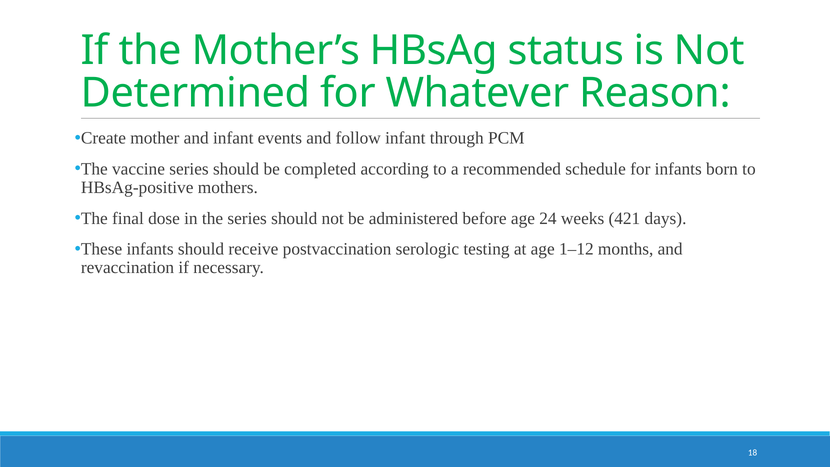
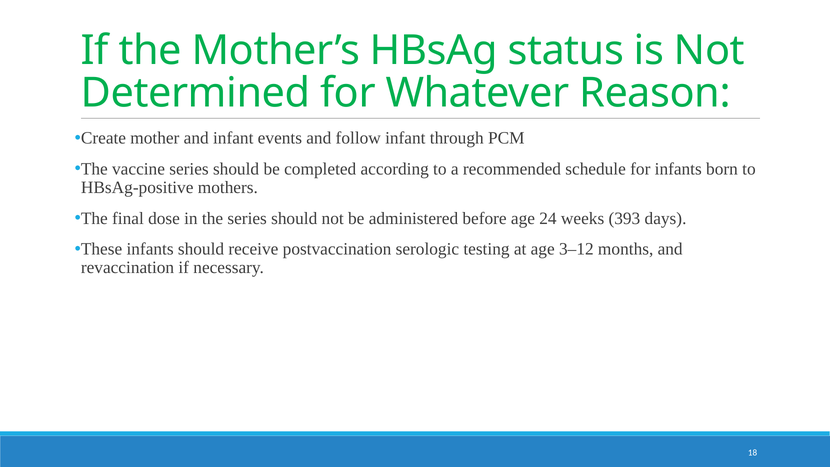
421: 421 -> 393 (624, 218)
1–12: 1–12 -> 3–12 (576, 249)
